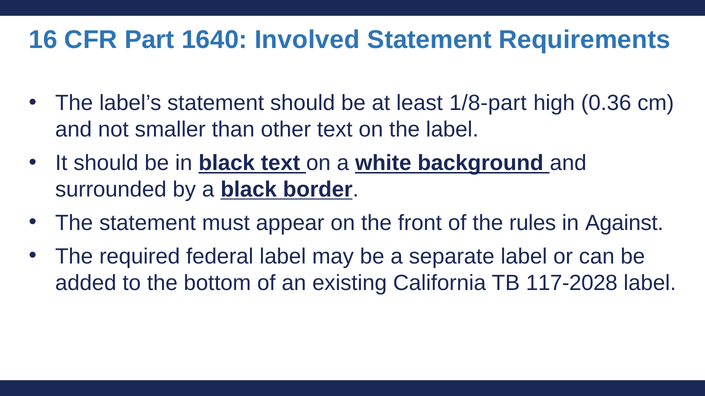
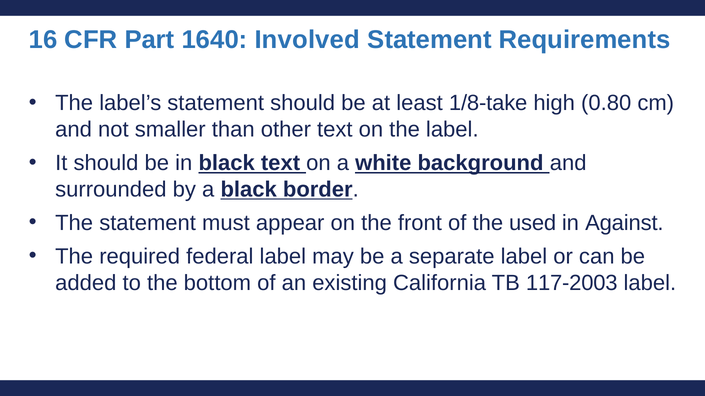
1/8-part: 1/8-part -> 1/8-take (488, 103)
0.36: 0.36 -> 0.80 (606, 103)
rules: rules -> used (533, 223)
117-2028: 117-2028 -> 117-2003 (572, 283)
